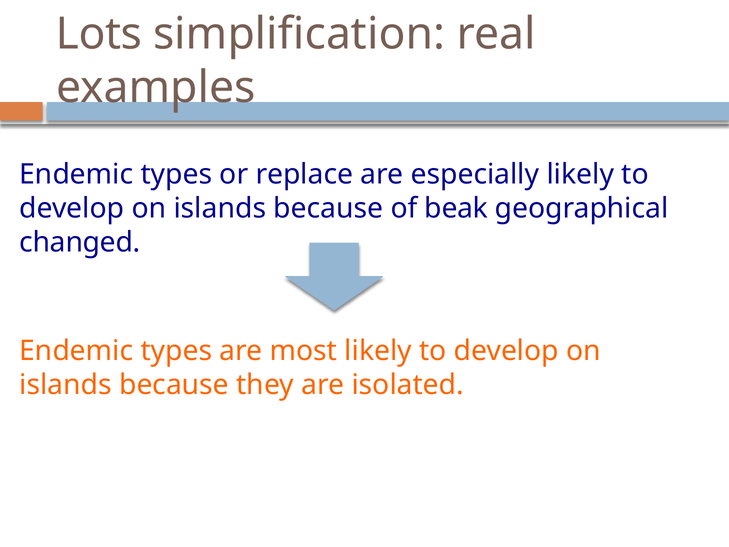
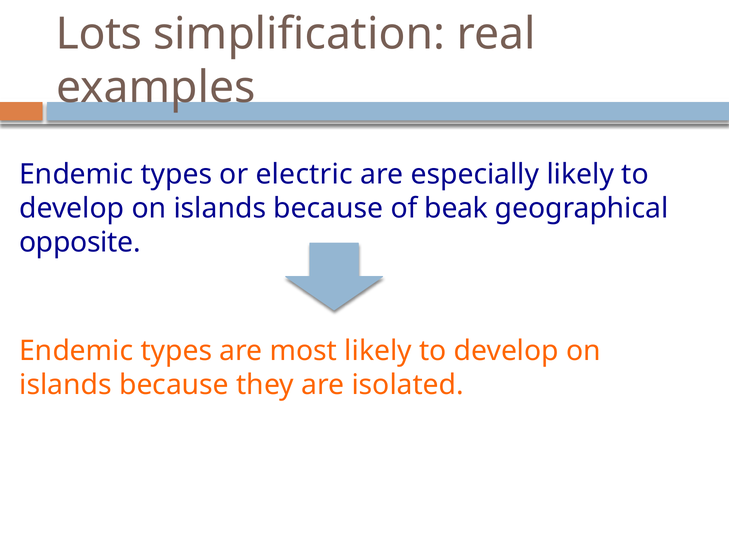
replace: replace -> electric (304, 174)
changed: changed -> opposite (80, 243)
